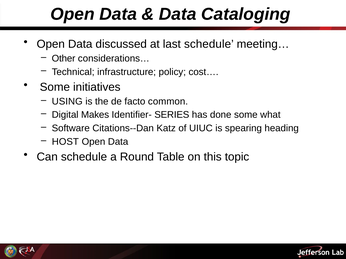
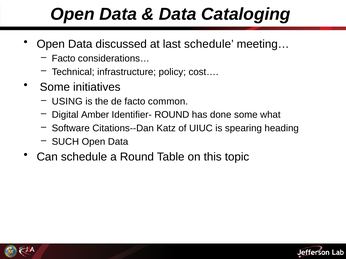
Other: Other -> Facto (64, 59)
Makes: Makes -> Amber (95, 115)
Identifier- SERIES: SERIES -> ROUND (172, 115)
HOST: HOST -> SUCH (65, 142)
